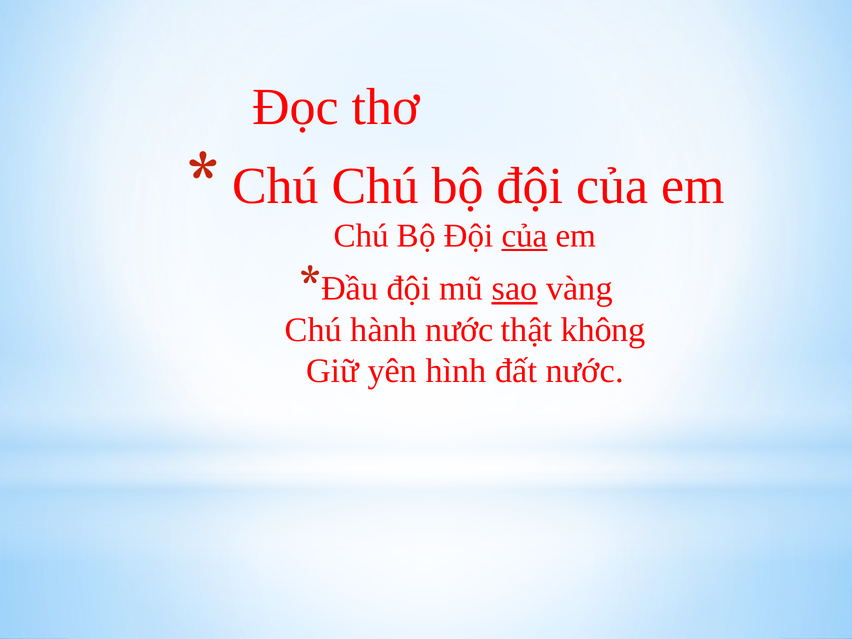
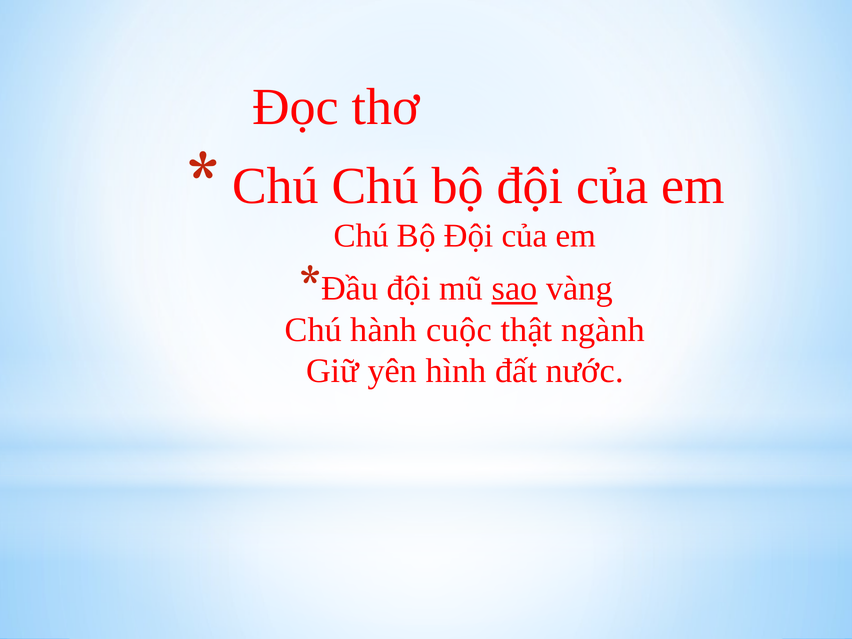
của underline: present -> none (525, 236)
hành nước: nước -> cuộc (459, 330)
không: không -> ngành (603, 330)
